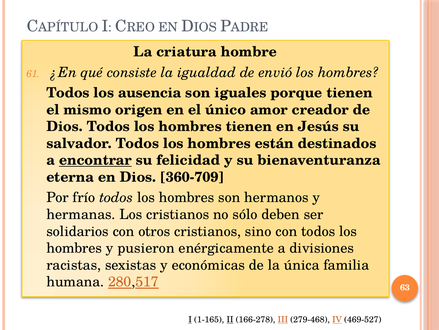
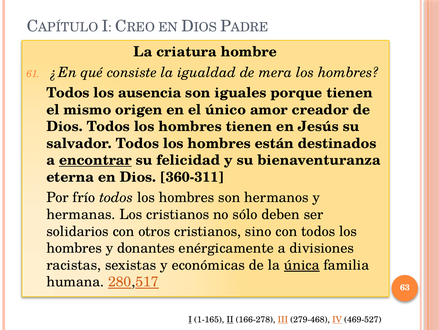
envió: envió -> mera (275, 72)
360-709: 360-709 -> 360-311 (192, 177)
pusieron: pusieron -> donantes (146, 248)
única underline: none -> present (302, 265)
